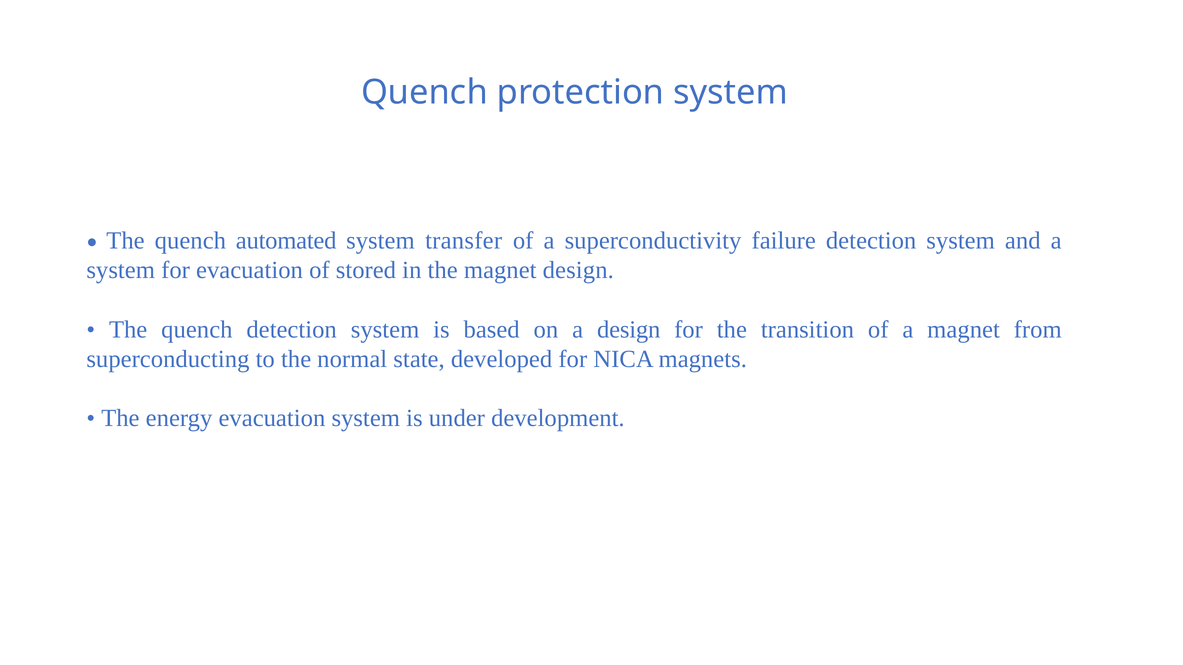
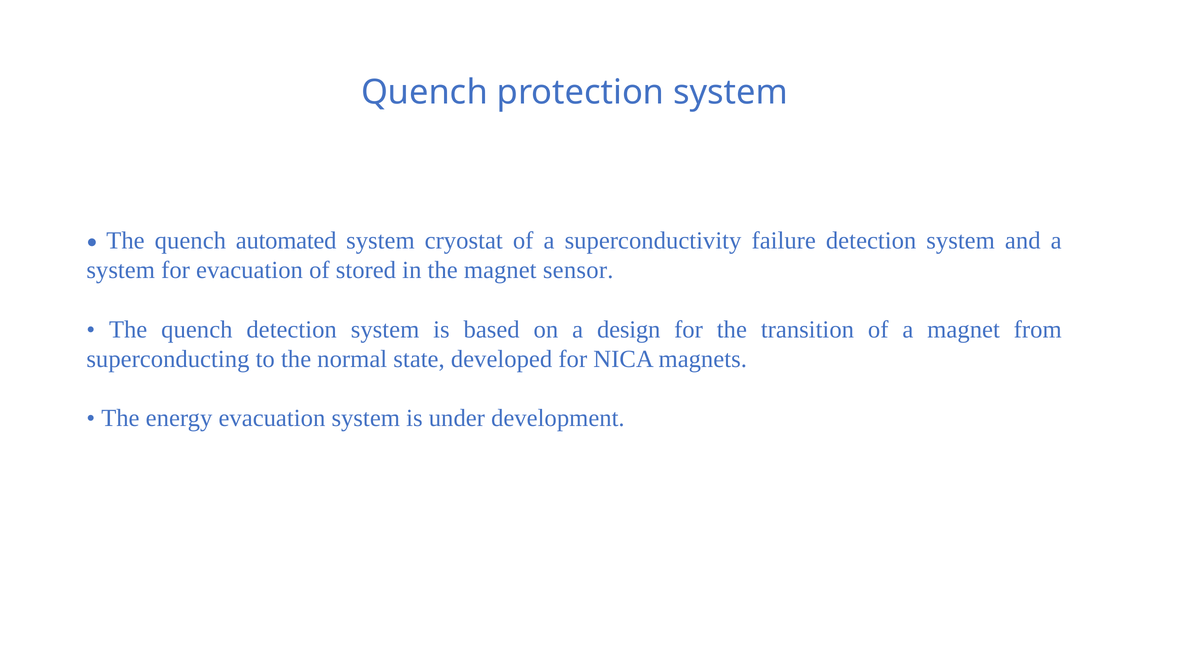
transfer: transfer -> cryostat (464, 241)
magnet design: design -> sensor (578, 271)
